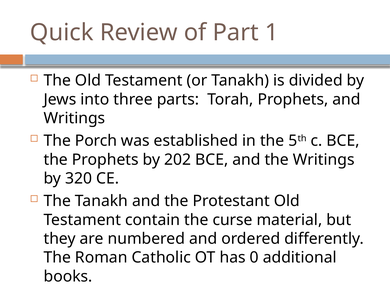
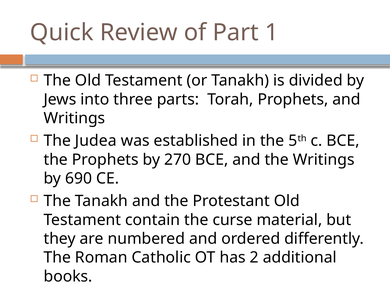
Porch: Porch -> Judea (96, 141)
202: 202 -> 270 (178, 160)
320: 320 -> 690 (79, 179)
0: 0 -> 2 (254, 258)
